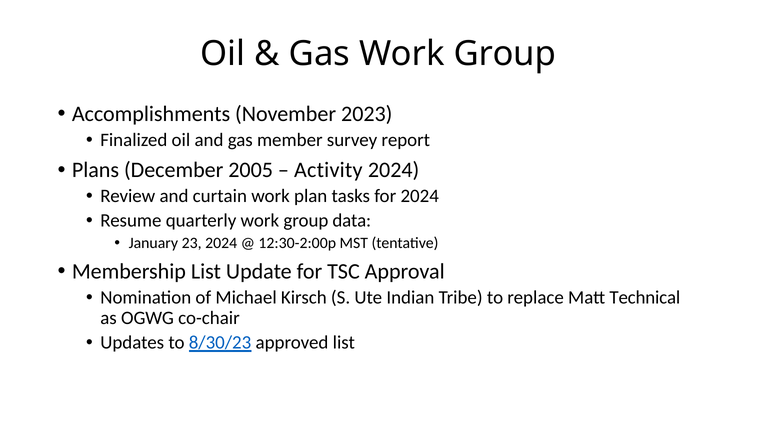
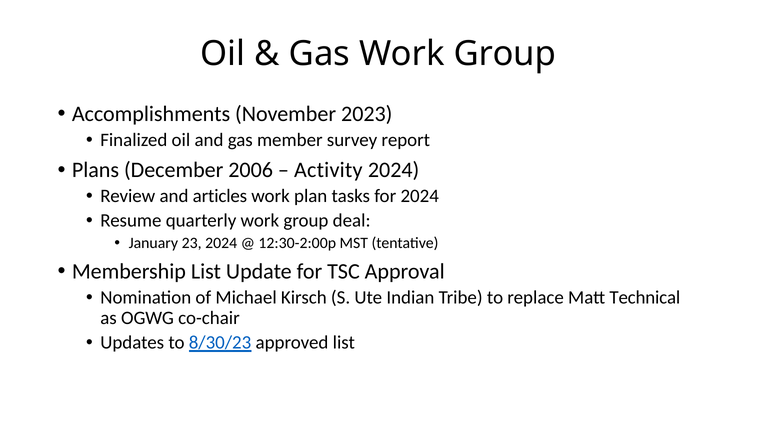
2005: 2005 -> 2006 (251, 170)
curtain: curtain -> articles (220, 196)
data: data -> deal (352, 220)
